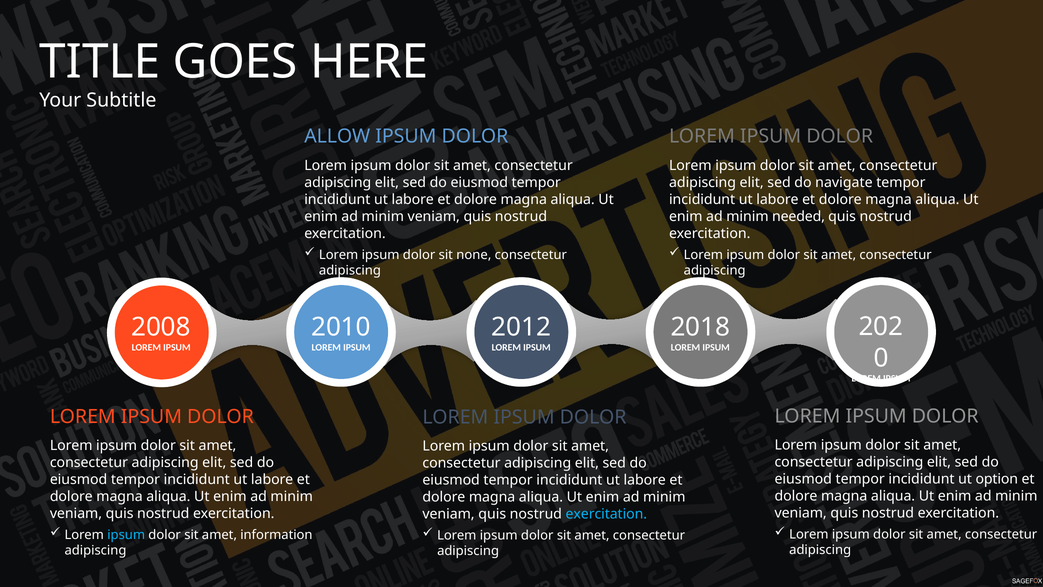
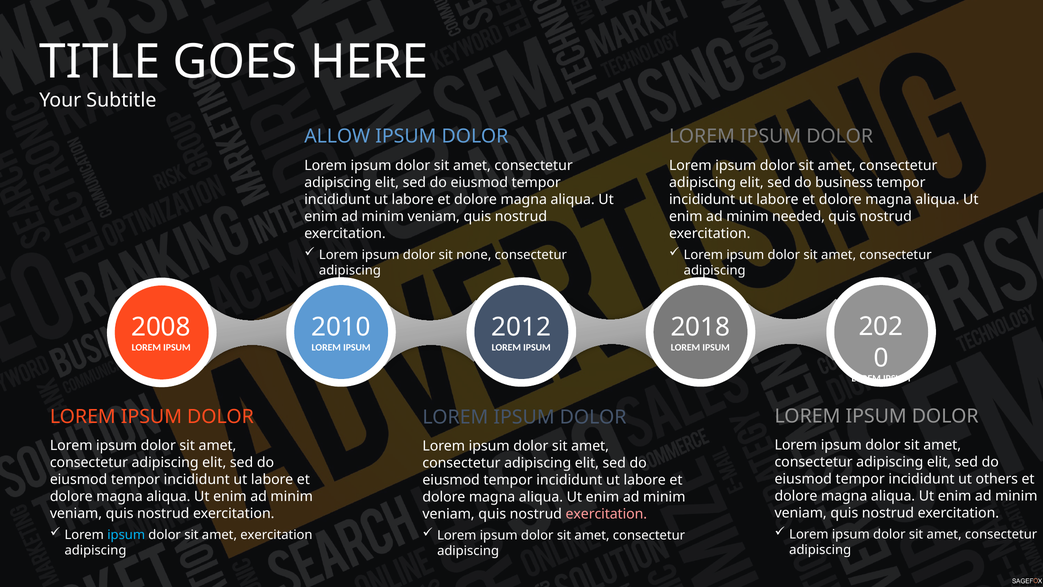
navigate: navigate -> business (844, 182)
option: option -> others (997, 479)
exercitation colour: light blue -> pink (606, 514)
amet information: information -> exercitation (276, 535)
